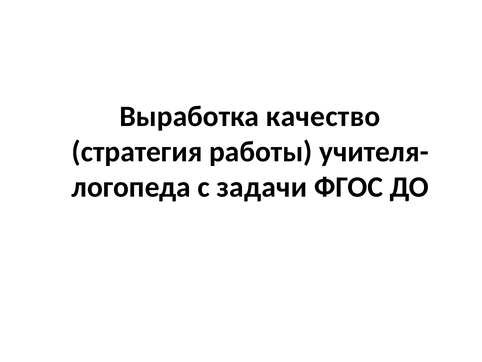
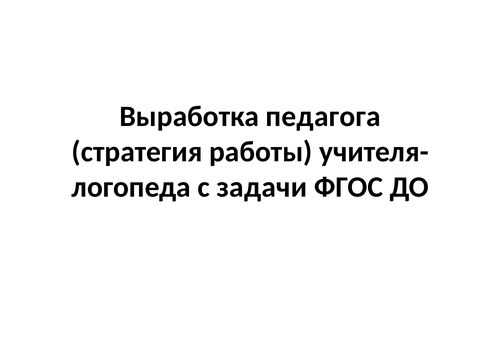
качество: качество -> педагога (323, 116)
